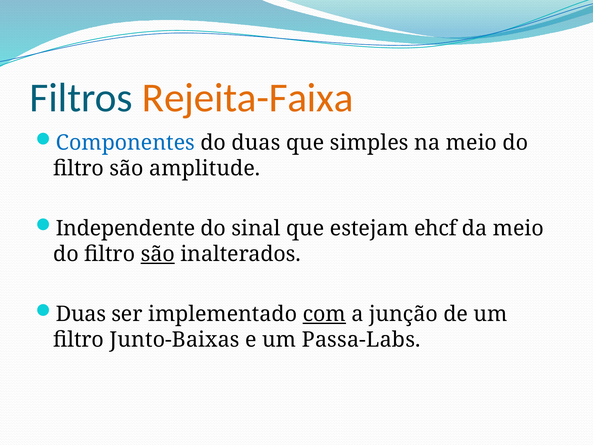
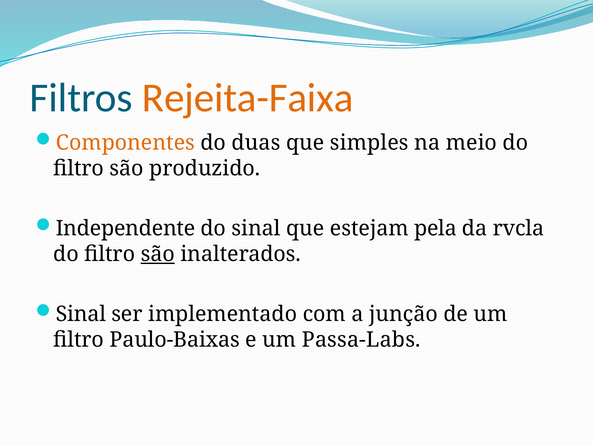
Componentes colour: blue -> orange (125, 143)
amplitude: amplitude -> produzido (205, 168)
ehcf: ehcf -> pela (435, 228)
da meio: meio -> rvcla (518, 228)
Duas: Duas -> Sinal (81, 314)
com underline: present -> none (324, 314)
Junto-Baixas: Junto-Baixas -> Paulo-Baixas (175, 340)
